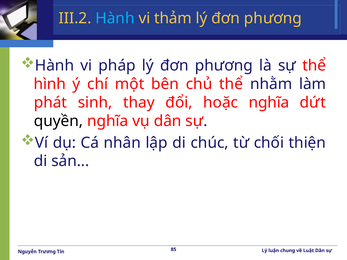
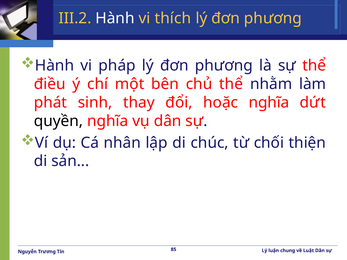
Hành colour: light blue -> white (115, 18)
thảm: thảm -> thích (173, 18)
hình: hình -> điều (50, 84)
